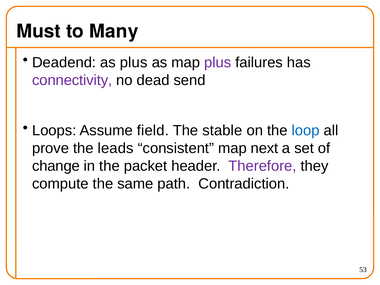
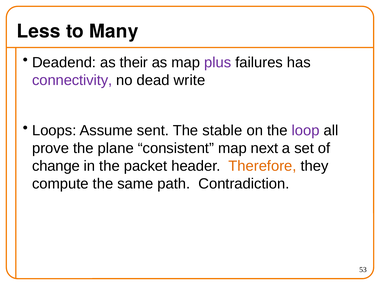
Must: Must -> Less (39, 31)
as plus: plus -> their (134, 62)
send: send -> write (190, 80)
field: field -> sent (153, 130)
loop colour: blue -> purple (306, 130)
leads: leads -> plane (116, 148)
Therefore colour: purple -> orange (262, 166)
